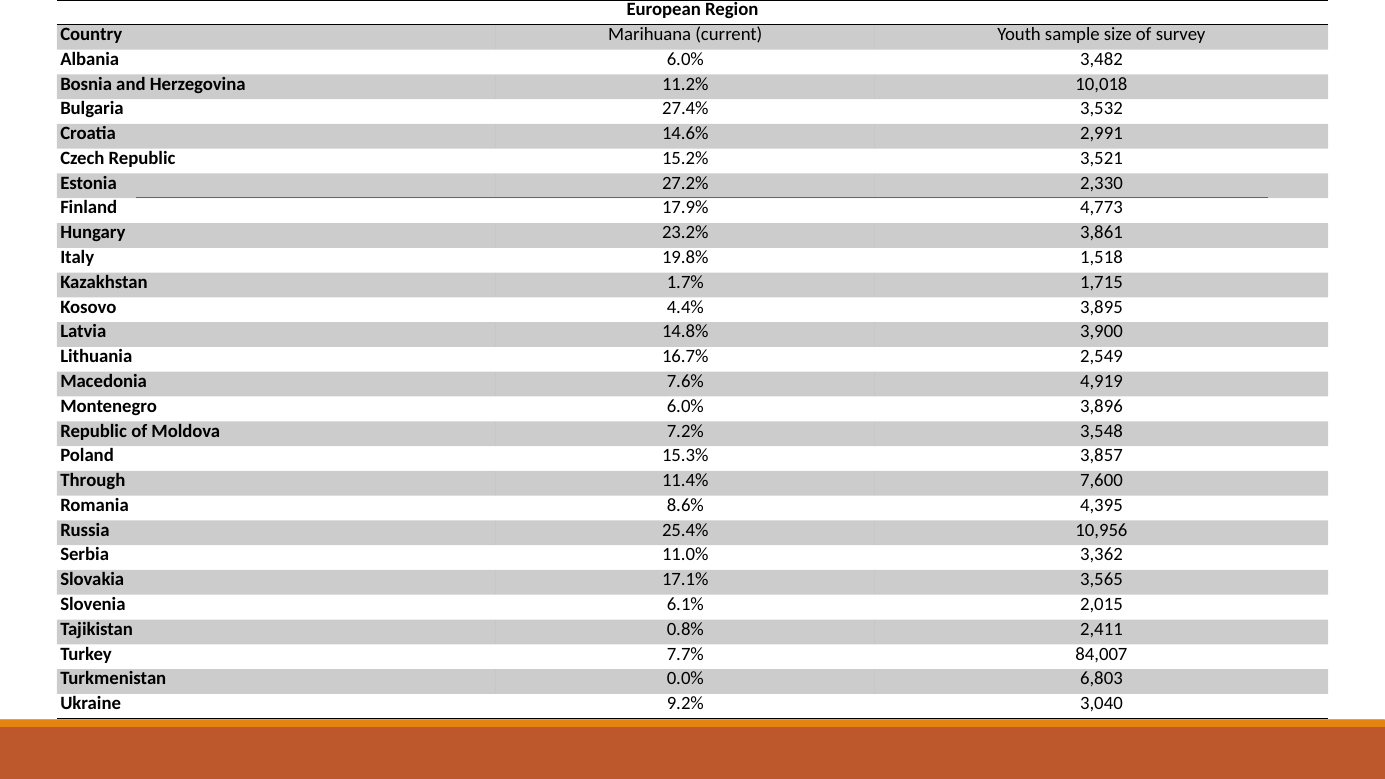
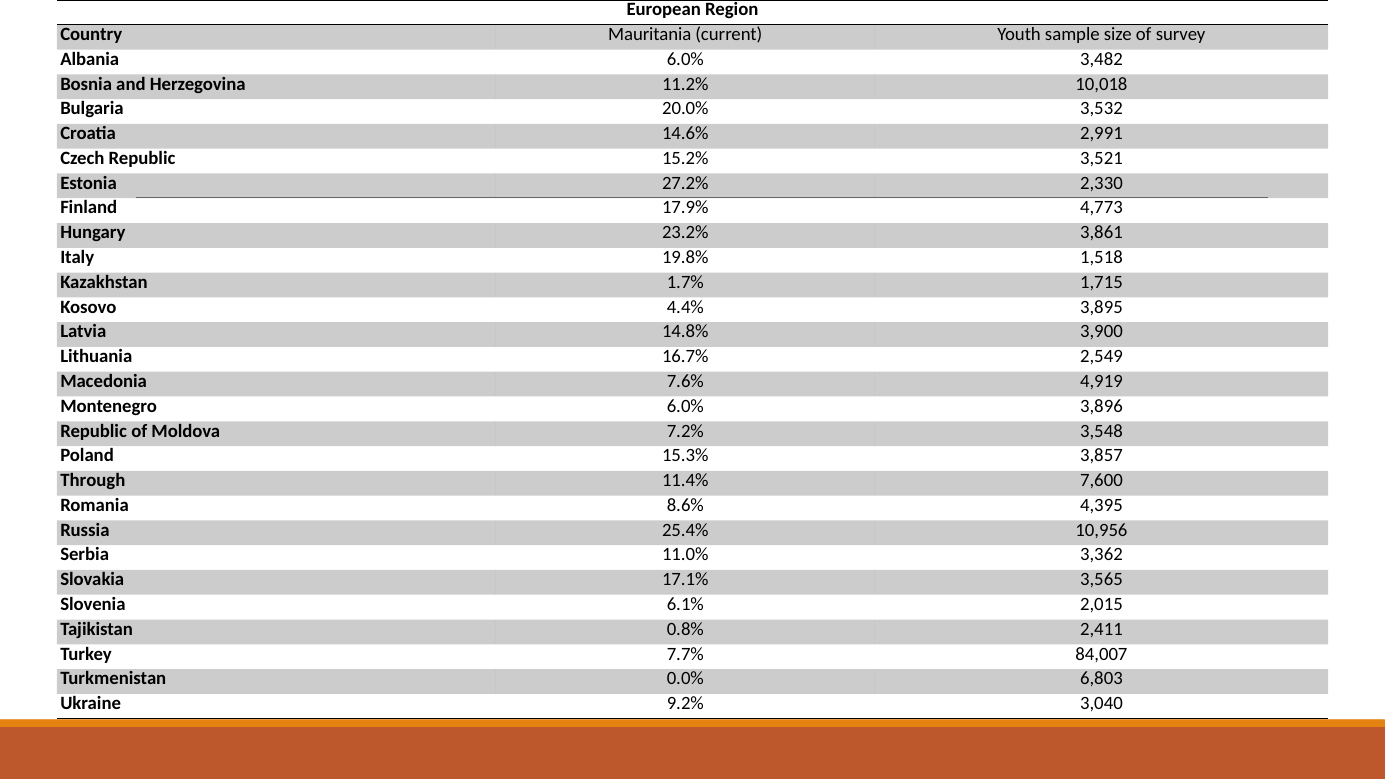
Marihuana: Marihuana -> Mauritania (650, 34)
27.4%: 27.4% -> 20.0% (685, 109)
